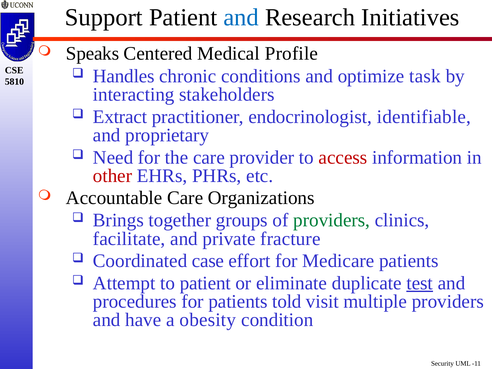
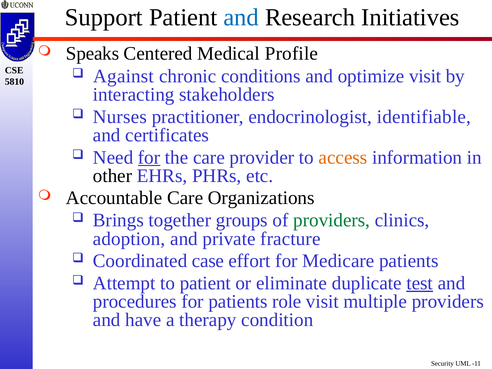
Handles: Handles -> Against (124, 76)
optimize task: task -> visit (425, 76)
Extract: Extract -> Nurses (120, 117)
proprietary: proprietary -> certificates (167, 135)
for underline: none -> present (149, 157)
access colour: red -> orange (343, 157)
other colour: red -> black (113, 176)
facilitate: facilitate -> adoption (129, 239)
told: told -> role (287, 302)
obesity: obesity -> therapy (208, 320)
